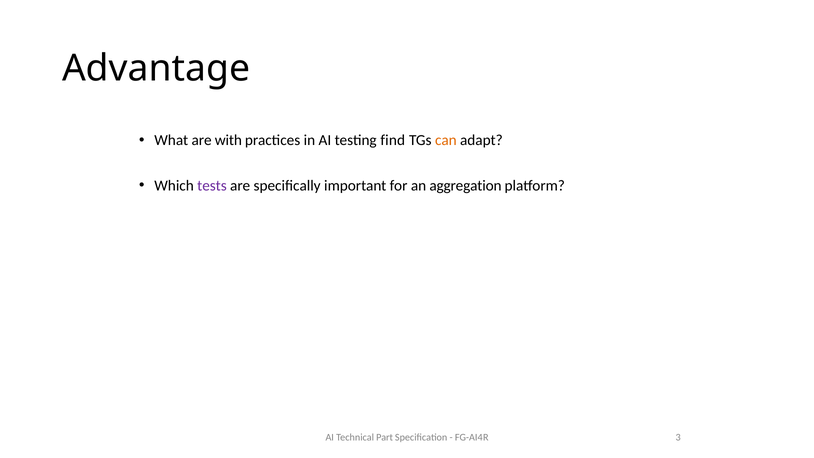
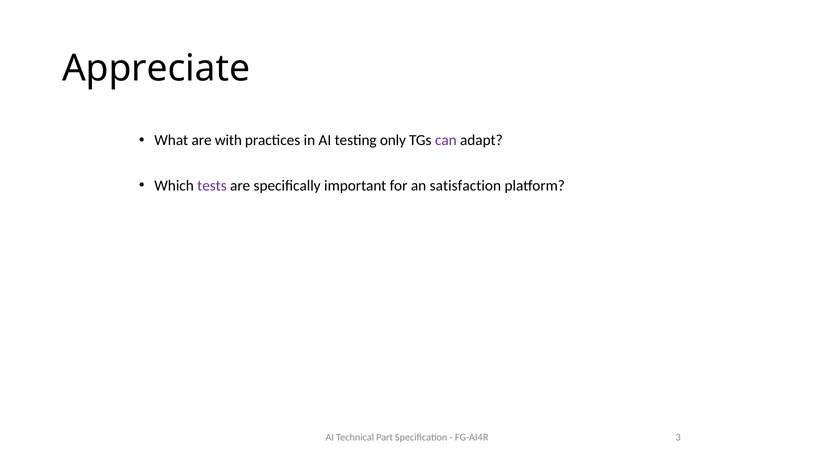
Advantage: Advantage -> Appreciate (156, 68)
find: find -> only (393, 140)
can colour: orange -> purple (446, 140)
aggregation: aggregation -> satisfaction (465, 185)
